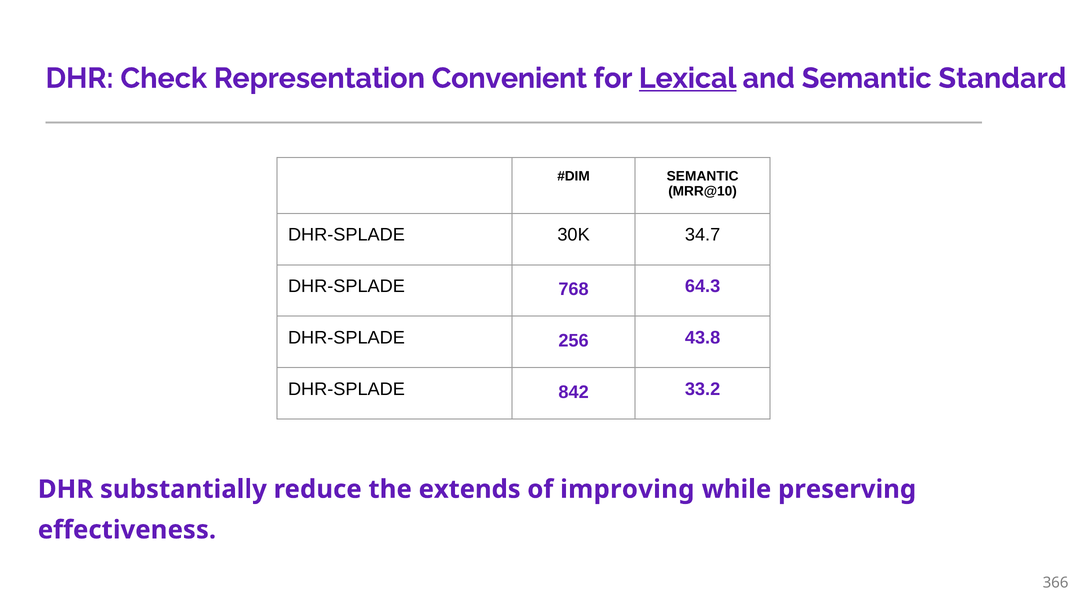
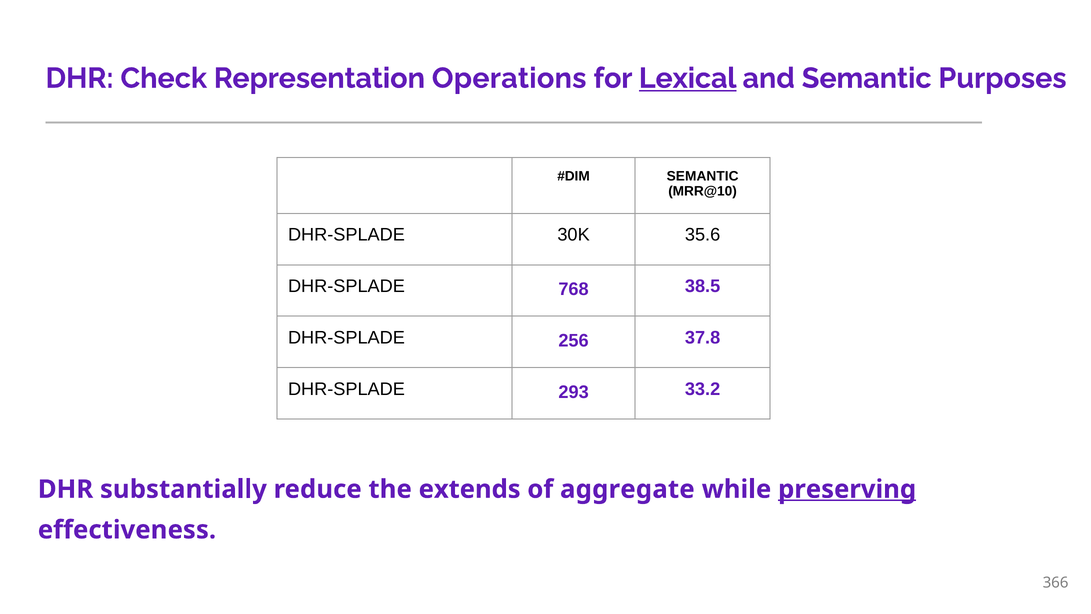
Convenient: Convenient -> Operations (509, 78)
Standard: Standard -> Purposes (1002, 78)
34.7: 34.7 -> 35.6 (703, 235)
64.3: 64.3 -> 38.5 (703, 286)
43.8: 43.8 -> 37.8 (703, 337)
842: 842 -> 293 (574, 392)
improving: improving -> aggregate (627, 489)
preserving underline: none -> present (847, 489)
